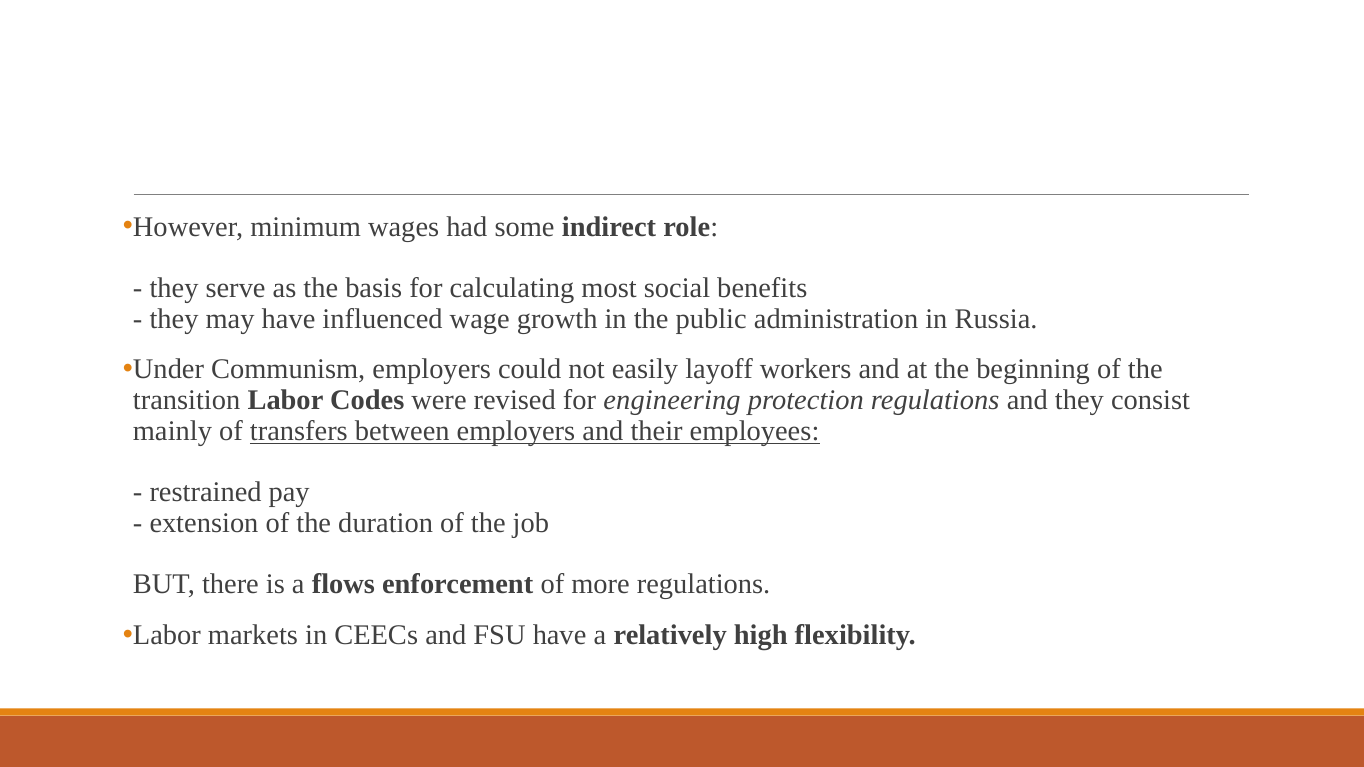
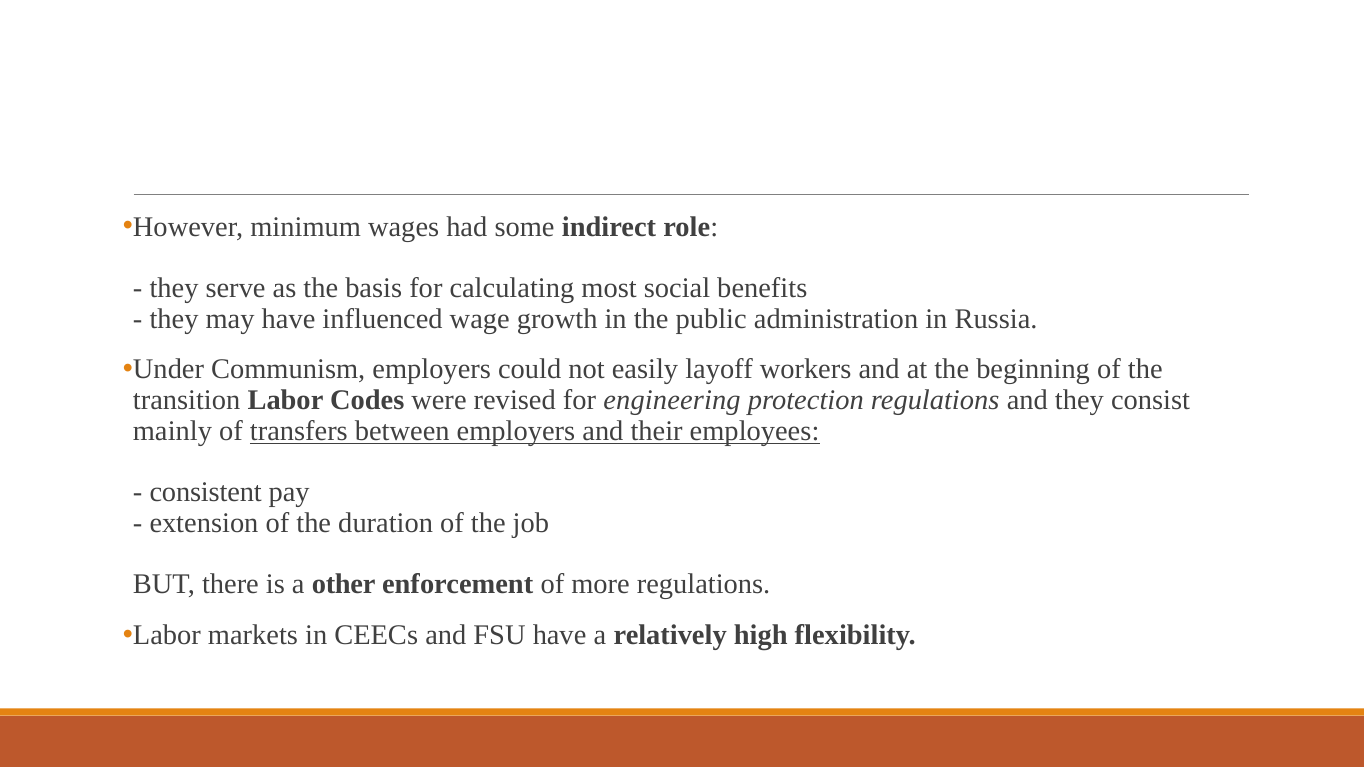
restrained: restrained -> consistent (206, 493)
flows: flows -> other (344, 585)
